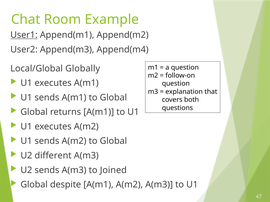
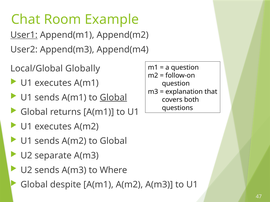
Global underline: none -> present (113, 98)
different: different -> separate (53, 156)
Joined: Joined -> Where (113, 170)
